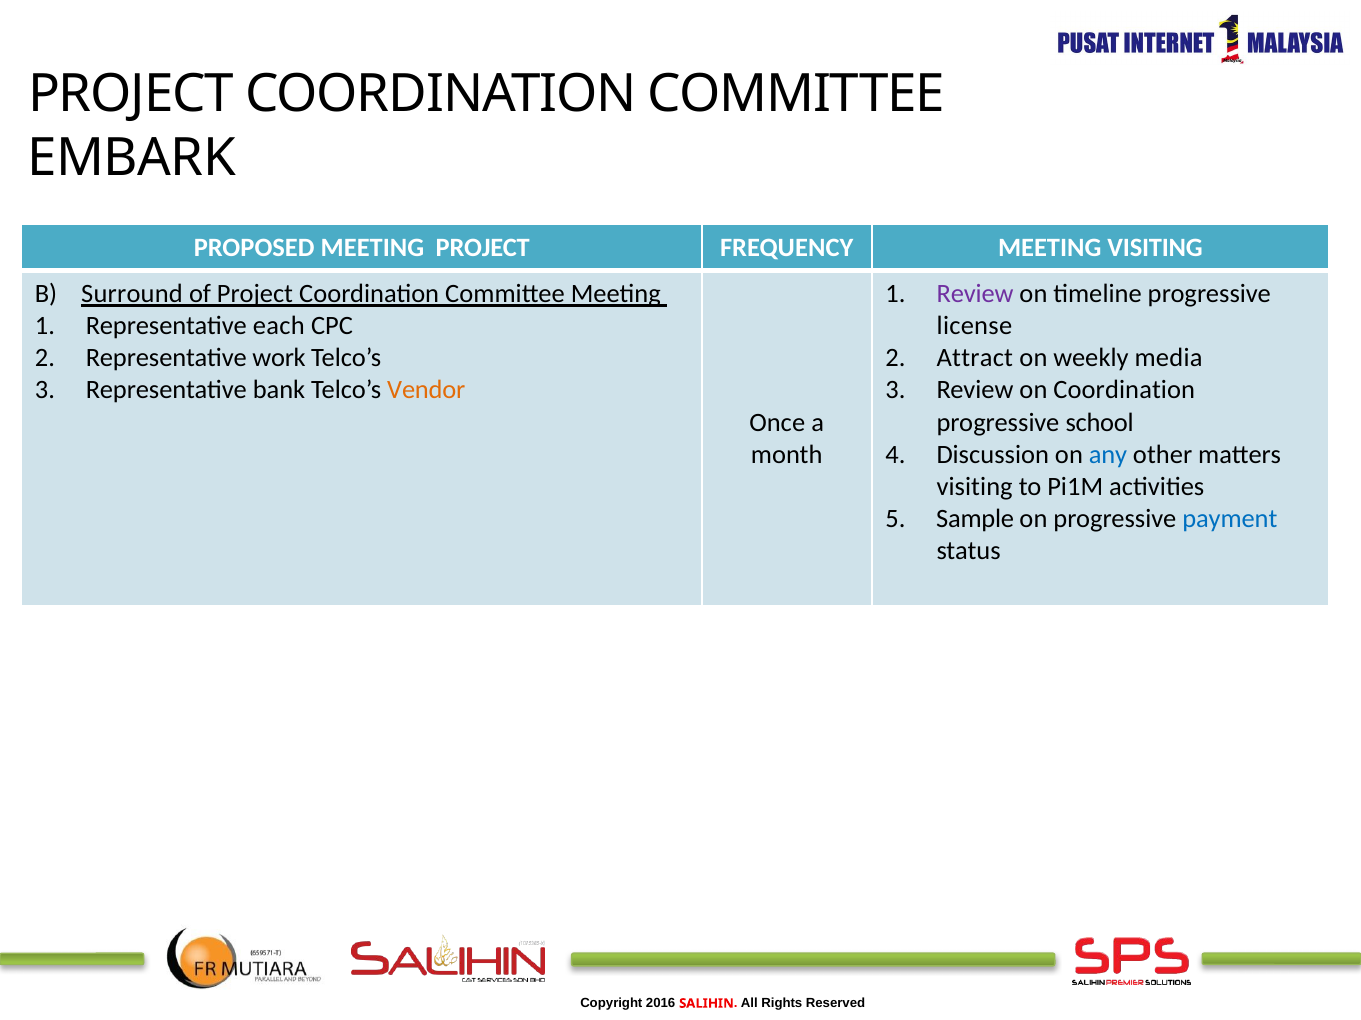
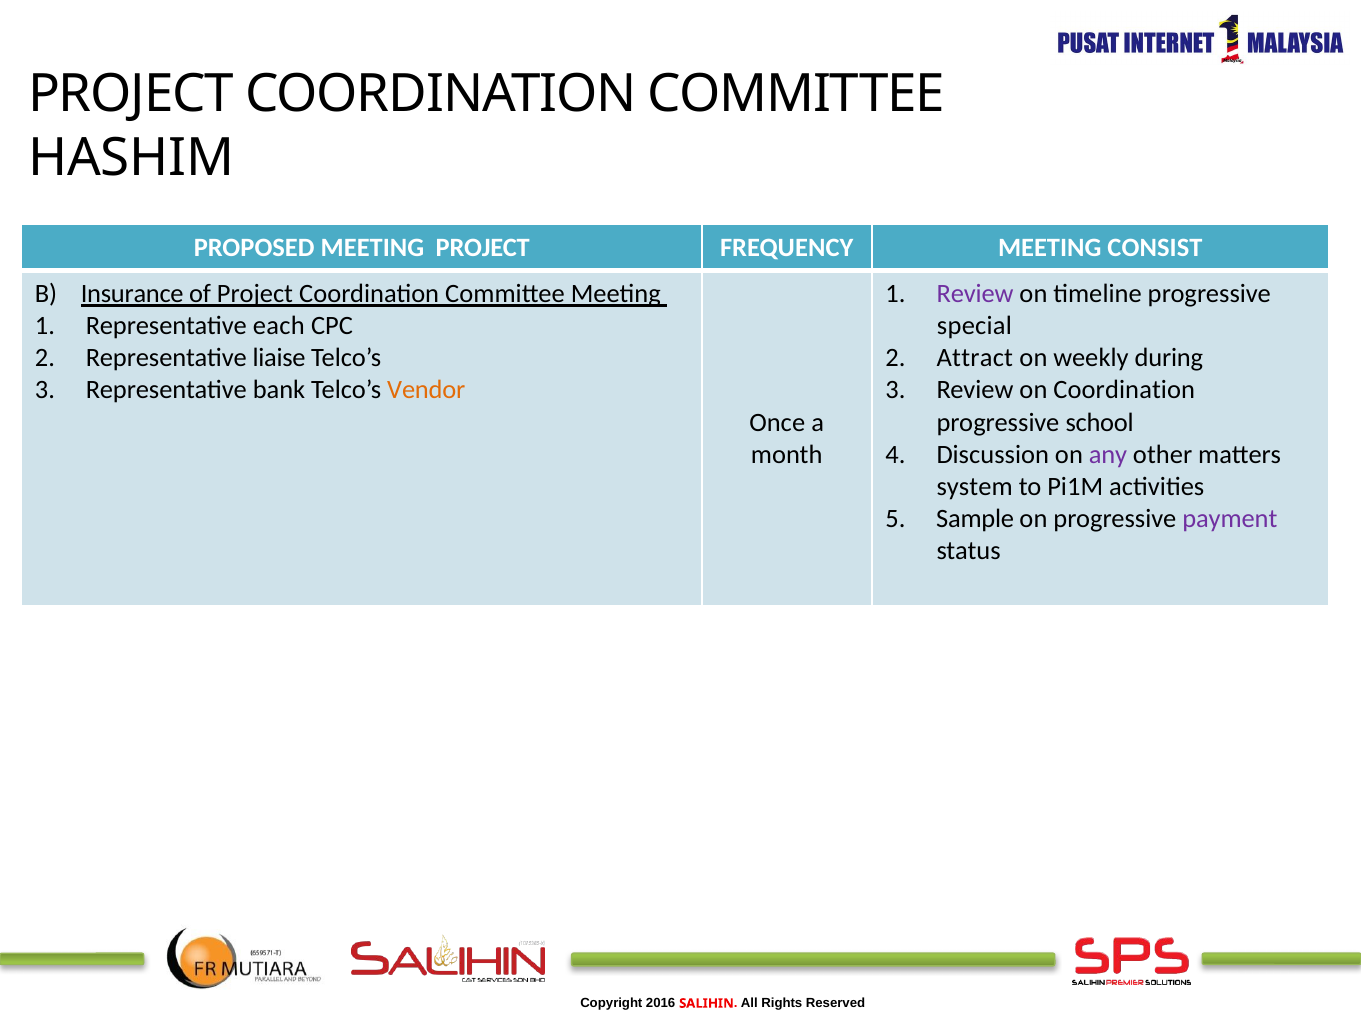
EMBARK: EMBARK -> HASHIM (131, 158)
MEETING VISITING: VISITING -> CONSIST (1155, 248)
Surround: Surround -> Insurance (132, 294)
license: license -> special (974, 326)
work: work -> liaise (279, 358)
media: media -> during (1169, 358)
any colour: blue -> purple (1108, 455)
visiting: visiting -> system (975, 487)
payment colour: blue -> purple (1230, 519)
